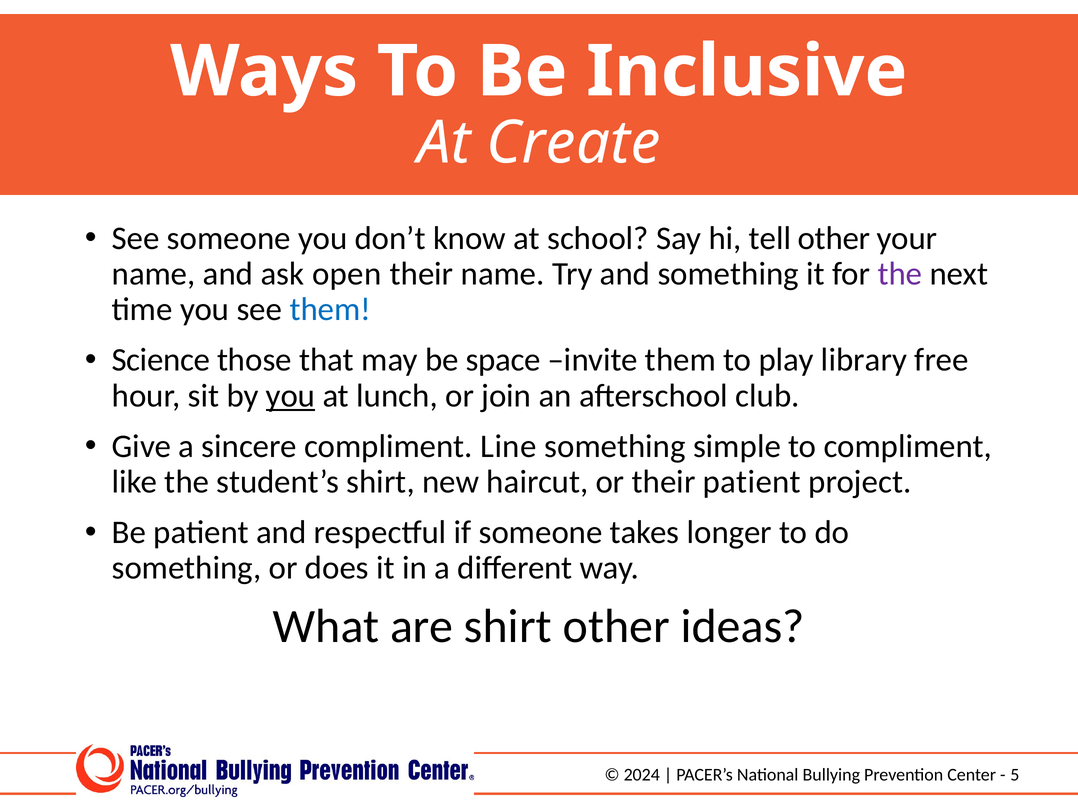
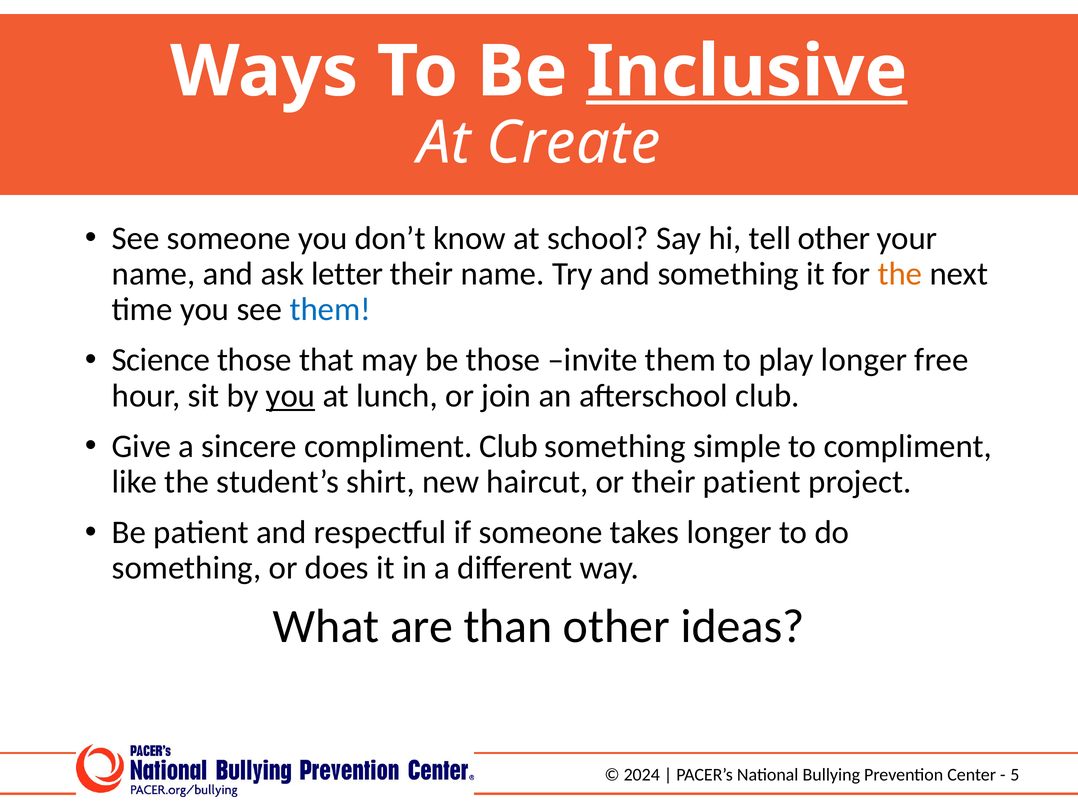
Inclusive underline: none -> present (747, 72)
open: open -> letter (347, 274)
the colour: purple -> orange (900, 274)
be space: space -> those (503, 360)
play library: library -> longer (864, 360)
compliment Line: Line -> Club (509, 446)
are shirt: shirt -> than (508, 626)
